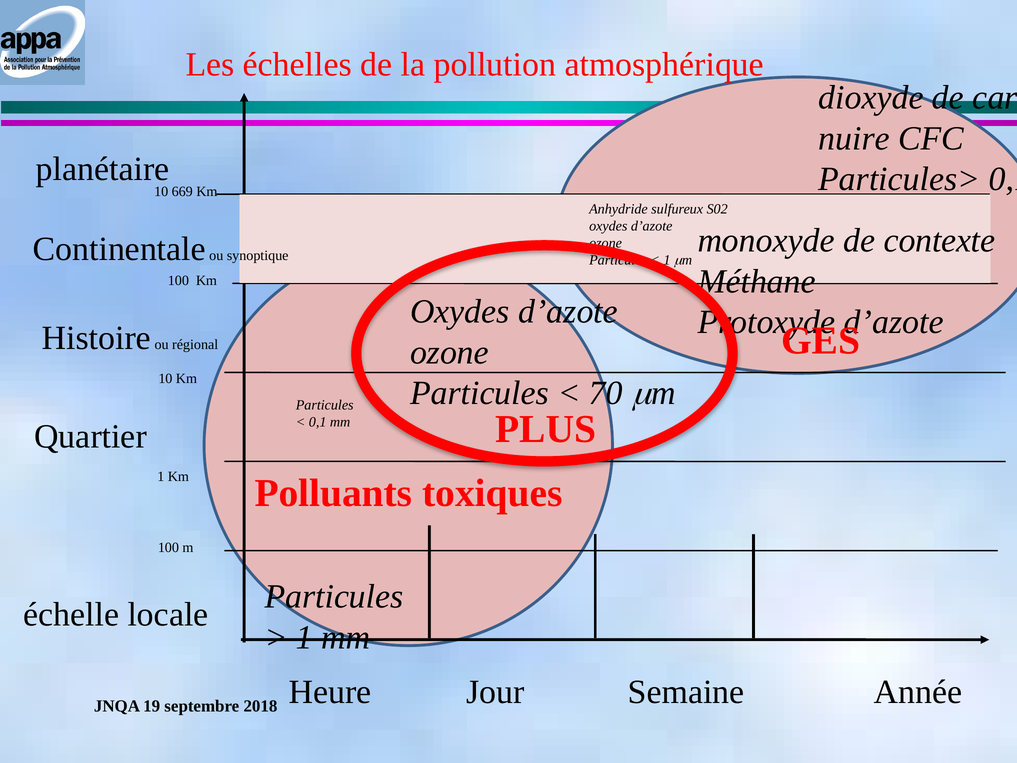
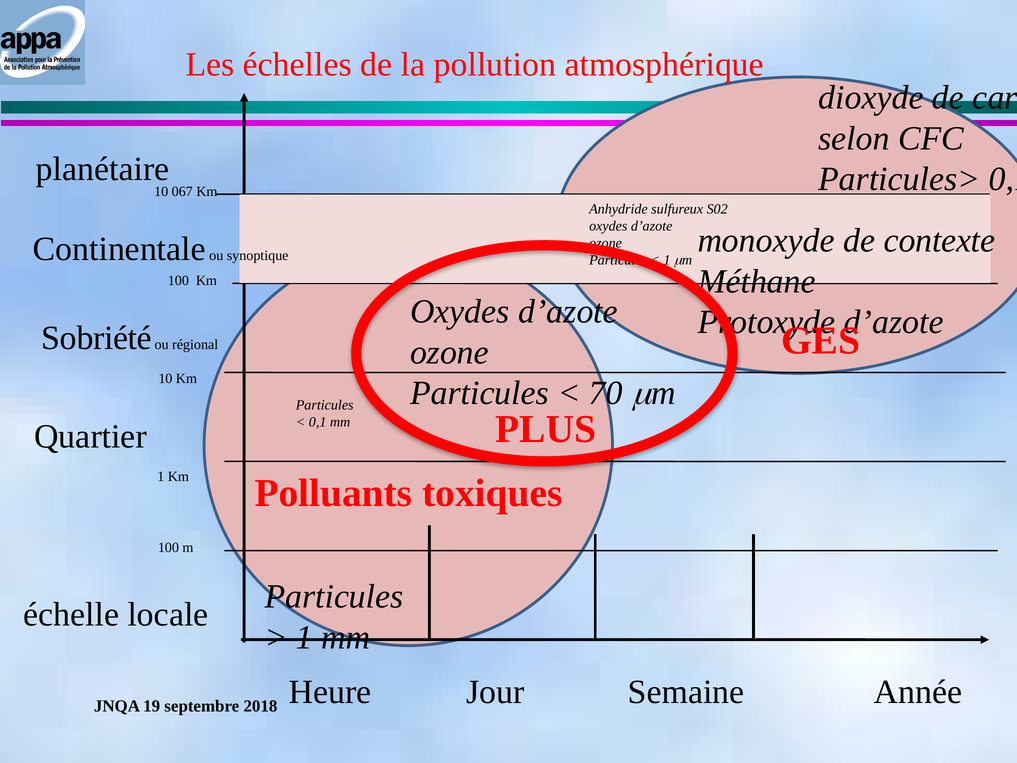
nuire: nuire -> selon (854, 138)
669: 669 -> 067 (182, 191)
Histoire: Histoire -> Sobriété (97, 338)
